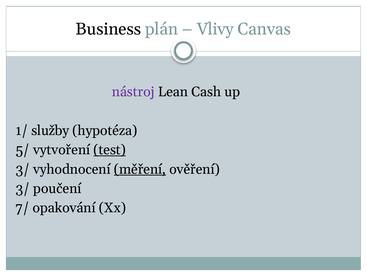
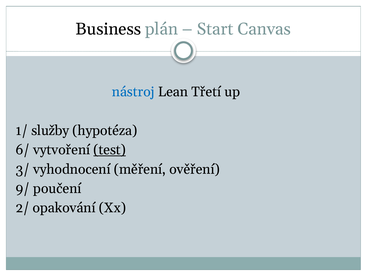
Vlivy: Vlivy -> Start (215, 29)
nástroj colour: purple -> blue (133, 92)
Cash: Cash -> Třetí (206, 92)
5/: 5/ -> 6/ (23, 149)
měření underline: present -> none (140, 169)
3/: 3/ -> 9/ (23, 188)
7/: 7/ -> 2/ (23, 207)
